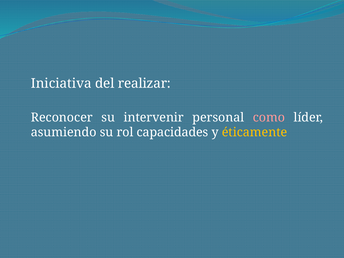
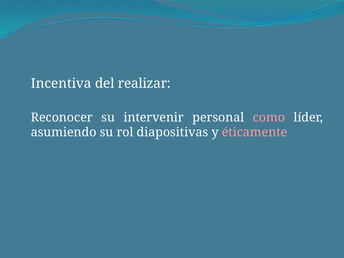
Iniciativa: Iniciativa -> Incentiva (61, 83)
capacidades: capacidades -> diapositivas (172, 132)
éticamente colour: yellow -> pink (255, 132)
